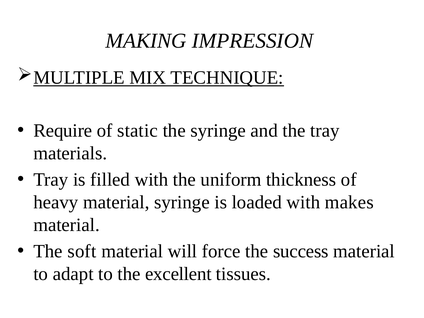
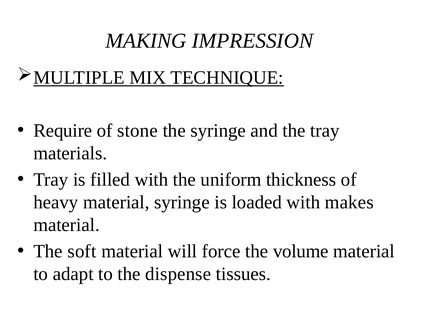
static: static -> stone (137, 131)
success: success -> volume (301, 251)
excellent: excellent -> dispense (178, 274)
